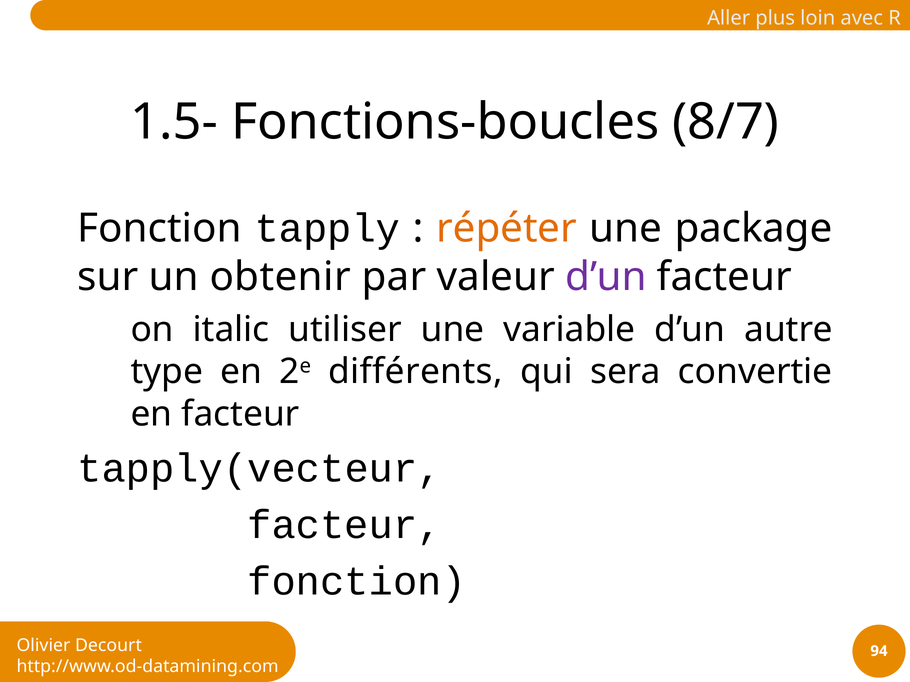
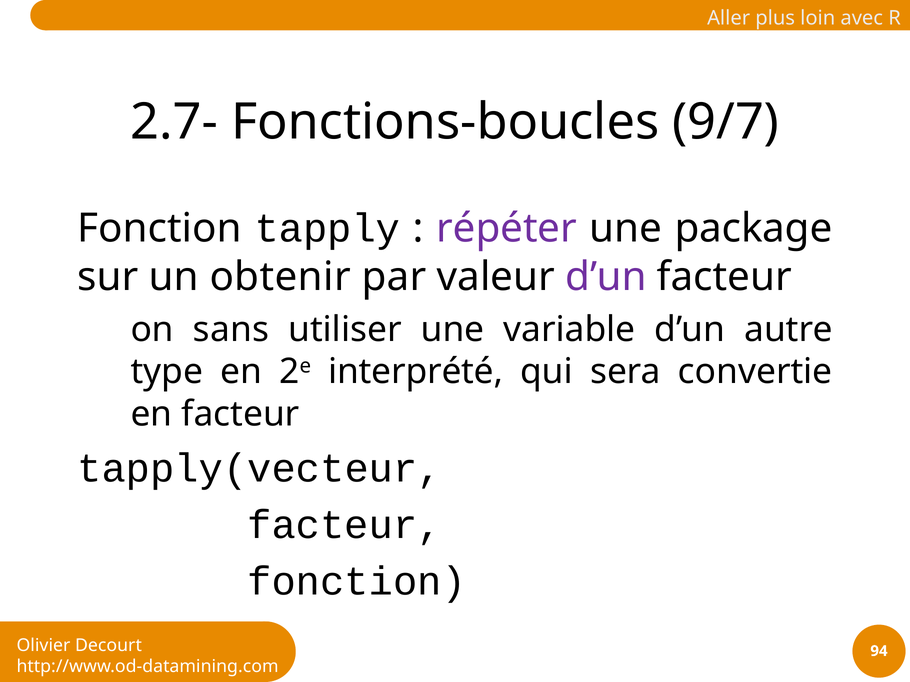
1.5-: 1.5- -> 2.7- (174, 122)
8/7: 8/7 -> 9/7 (726, 122)
répéter colour: orange -> purple (507, 229)
italic: italic -> sans (231, 330)
différents: différents -> interprété (416, 372)
